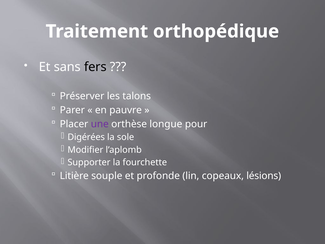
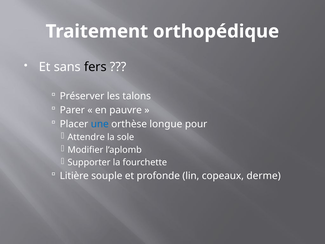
une colour: purple -> blue (100, 124)
Digérées: Digérées -> Attendre (86, 137)
lésions: lésions -> derme (264, 176)
